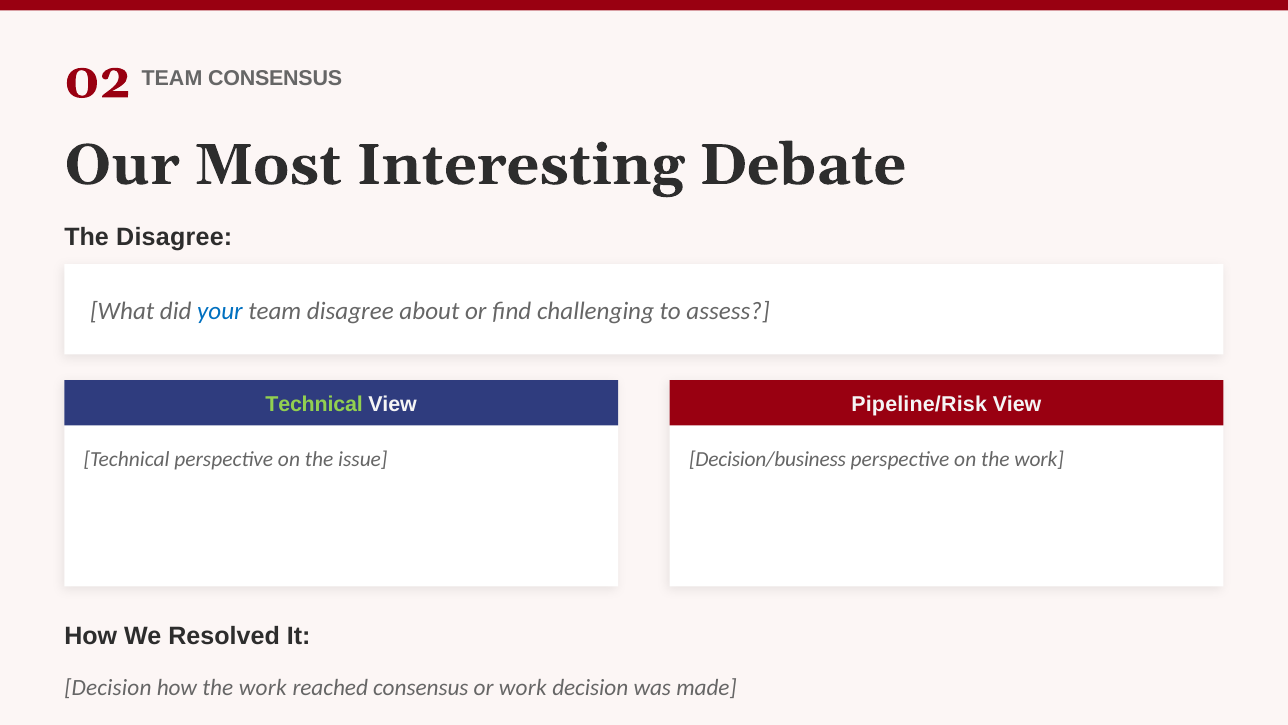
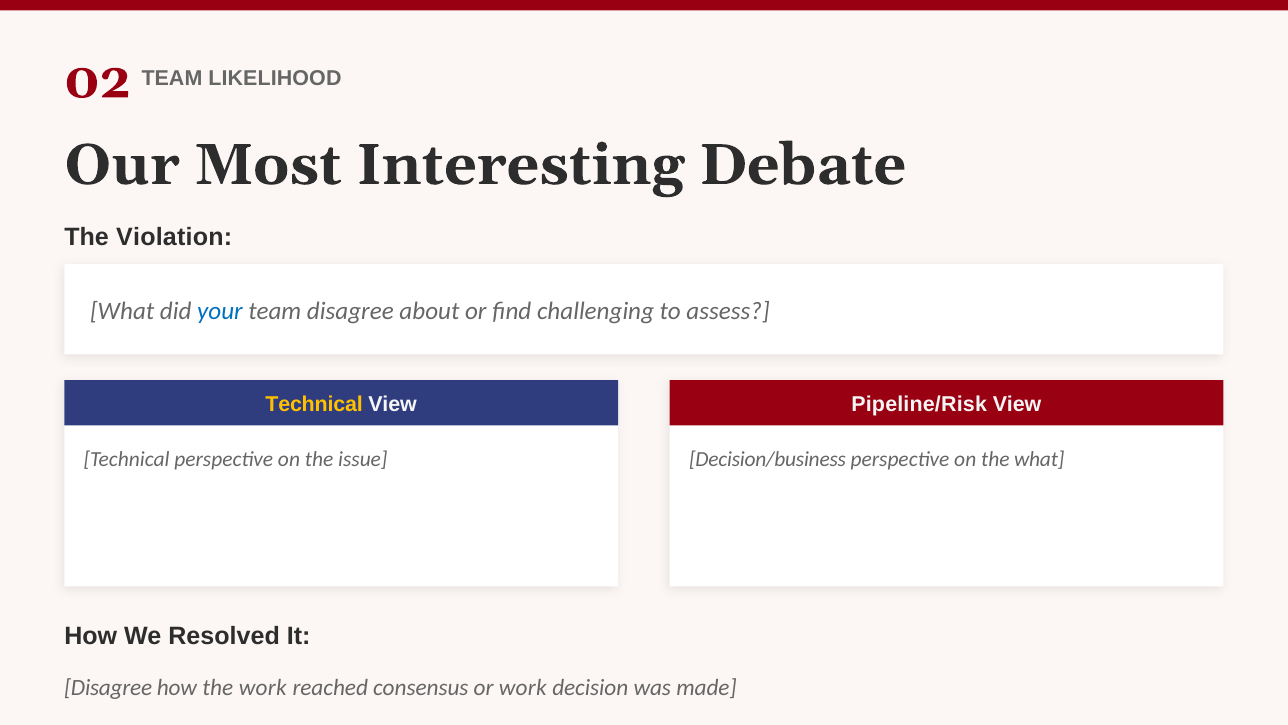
TEAM CONSENSUS: CONSENSUS -> LIKELIHOOD (275, 79)
The Disagree: Disagree -> Violation (174, 237)
Technical colour: light green -> yellow (314, 404)
on the work: work -> what (1039, 459)
Decision: Decision -> Disagree (108, 687)
